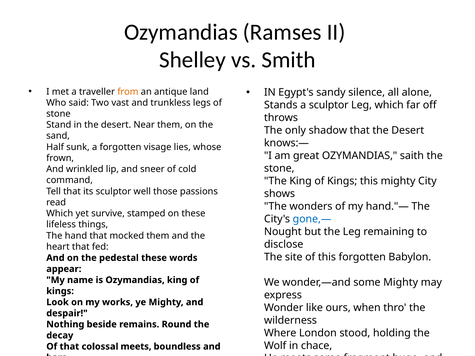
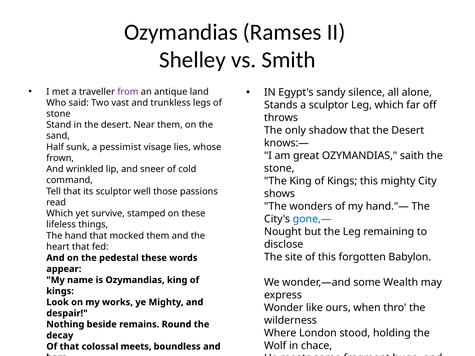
from colour: orange -> purple (128, 92)
a forgotten: forgotten -> pessimist (120, 147)
some Mighty: Mighty -> Wealth (401, 282)
